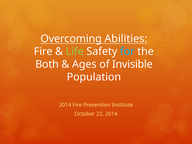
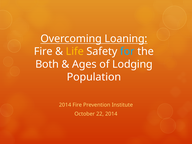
Abilities: Abilities -> Loaning (126, 39)
Life colour: light green -> yellow (75, 51)
Invisible: Invisible -> Lodging (132, 64)
